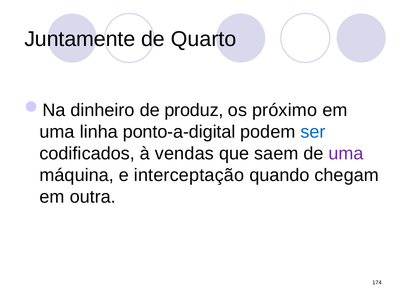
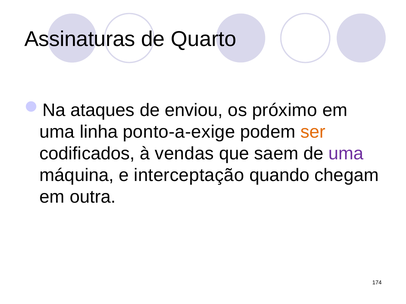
Juntamente: Juntamente -> Assinaturas (80, 39)
dinheiro: dinheiro -> ataques (103, 110)
produz: produz -> enviou (194, 110)
ponto-a-digital: ponto-a-digital -> ponto-a-exige (179, 132)
ser colour: blue -> orange (313, 132)
